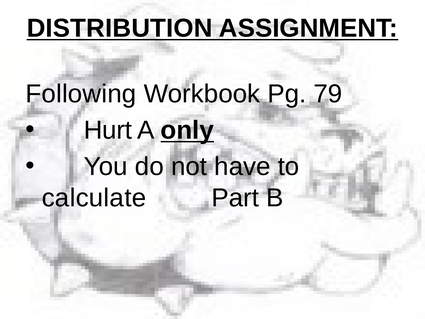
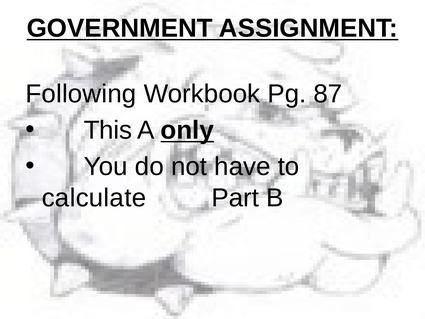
DISTRIBUTION: DISTRIBUTION -> GOVERNMENT (120, 28)
79: 79 -> 87 (328, 94)
Hurt: Hurt -> This (108, 130)
